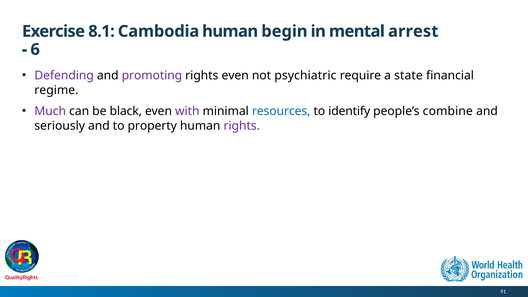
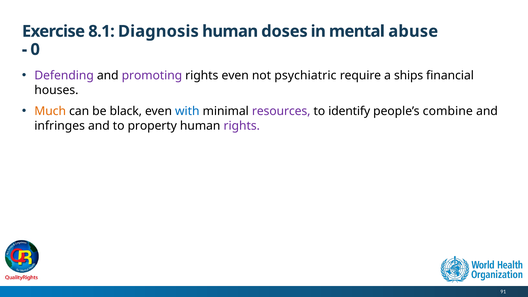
Cambodia: Cambodia -> Diagnosis (158, 31)
begin: begin -> doses (284, 31)
arrest: arrest -> abuse (413, 31)
6: 6 -> 0 (35, 49)
state: state -> ships (409, 76)
regime: regime -> houses (56, 90)
Much colour: purple -> orange (50, 111)
with colour: purple -> blue (187, 111)
resources colour: blue -> purple (281, 111)
seriously: seriously -> infringes (60, 126)
